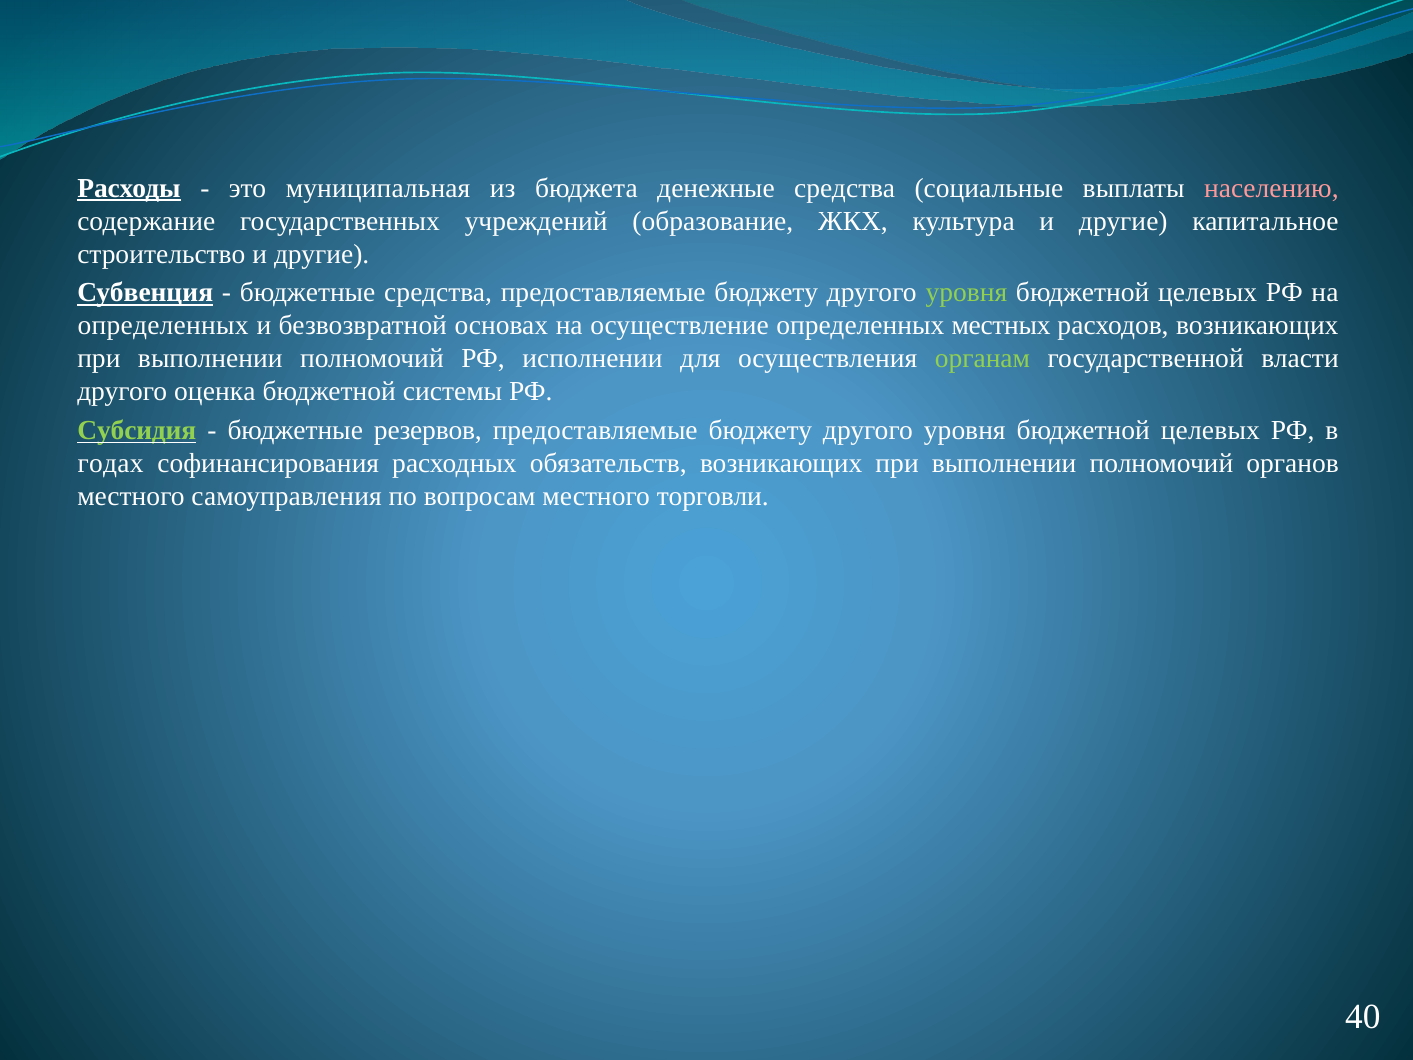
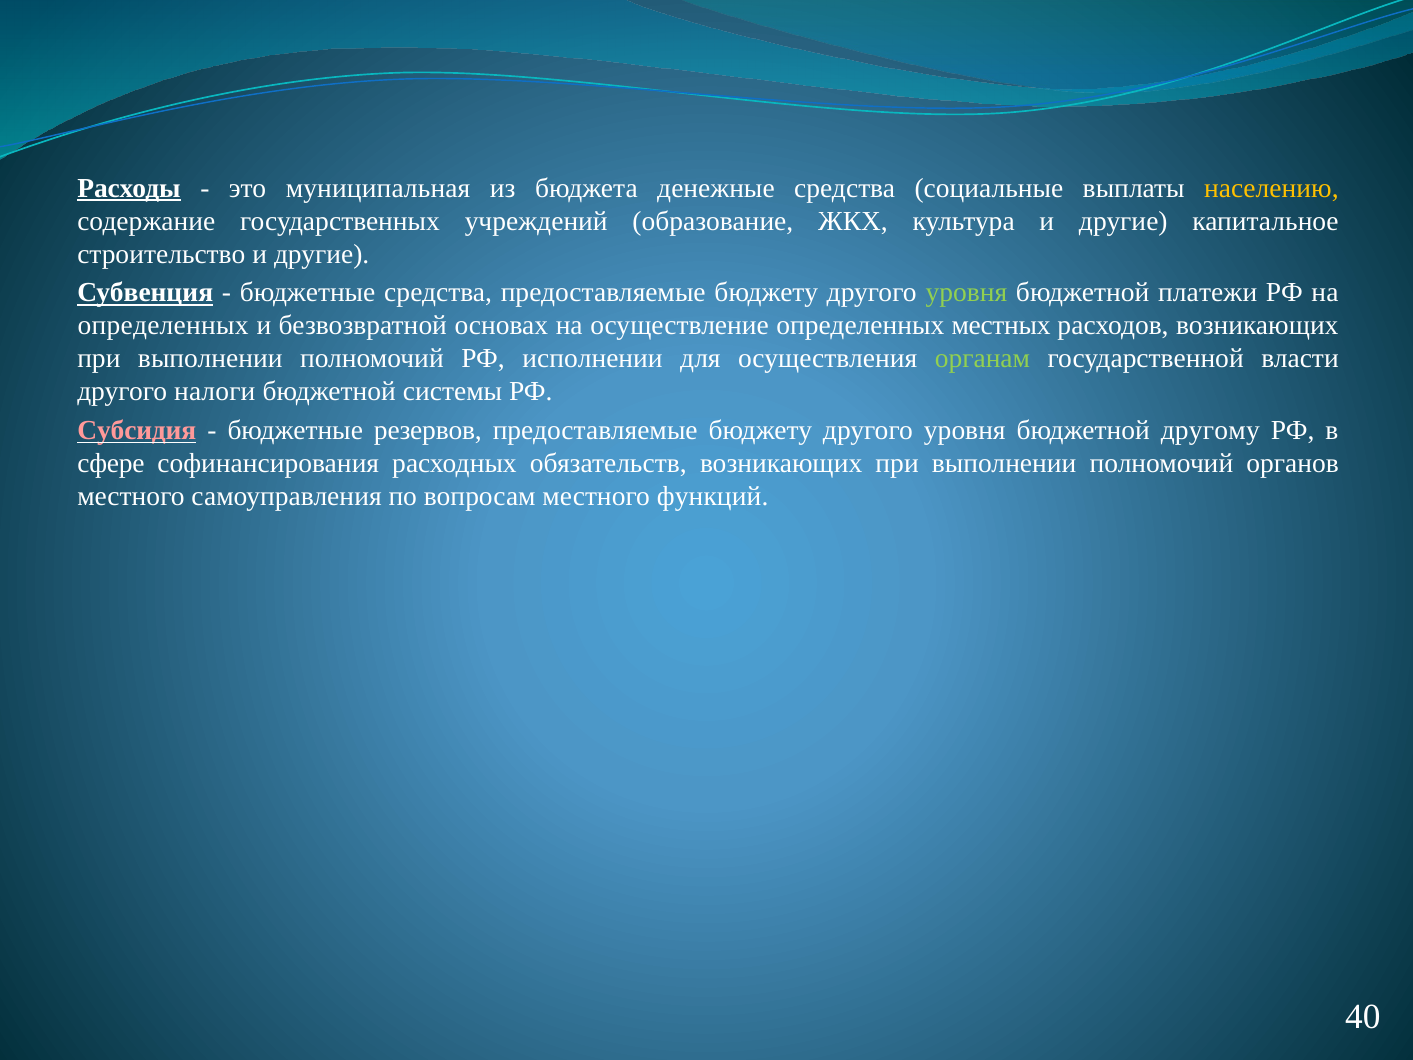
населению colour: pink -> yellow (1271, 188)
целевых: целевых -> платежи (1208, 293)
оценка: оценка -> налоги (215, 392)
Субсидия colour: light green -> pink (137, 430)
целевых: целевых -> другому (1210, 430)
годах: годах -> сфере (111, 463)
торговли: торговли -> функций (713, 496)
